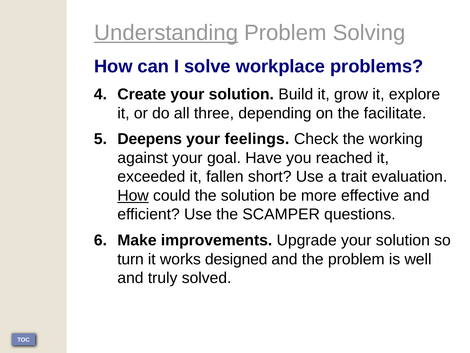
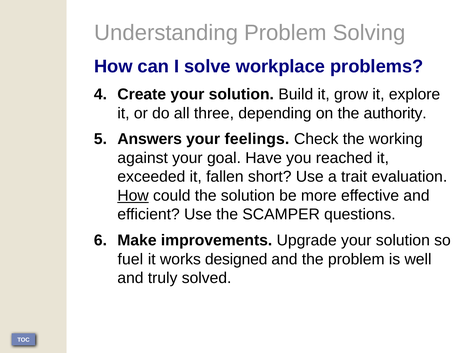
Understanding underline: present -> none (166, 33)
facilitate: facilitate -> authority (395, 113)
Deepens: Deepens -> Answers (150, 139)
turn: turn -> fuel (130, 259)
